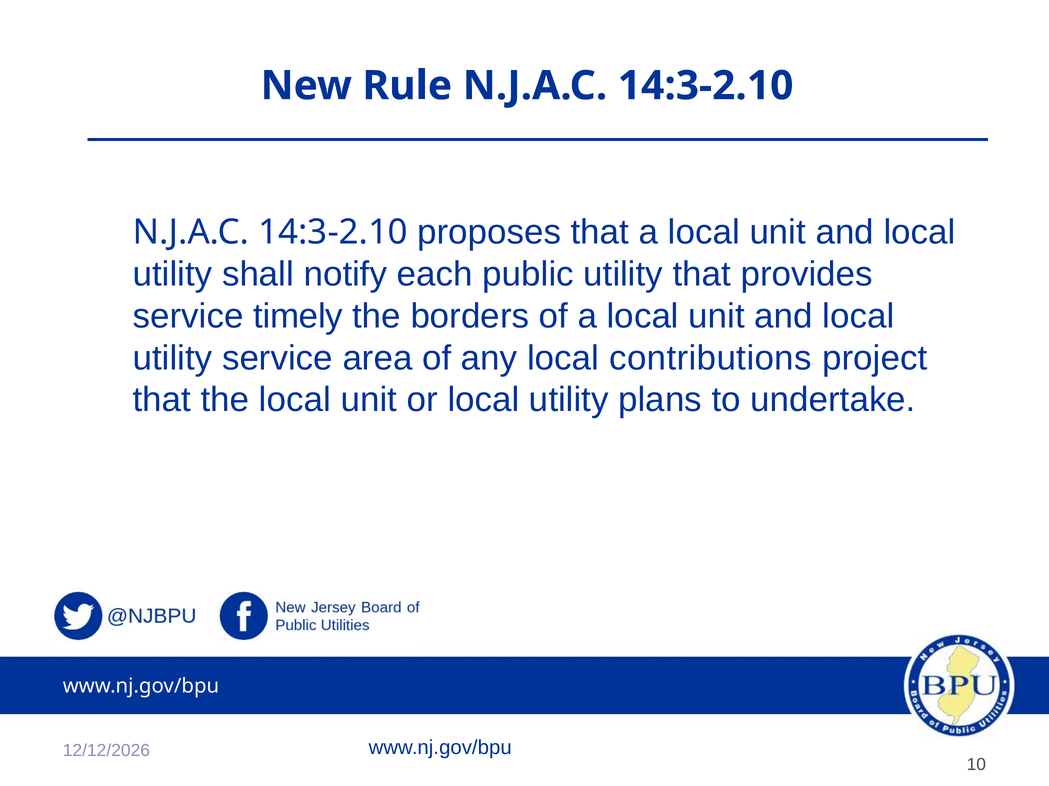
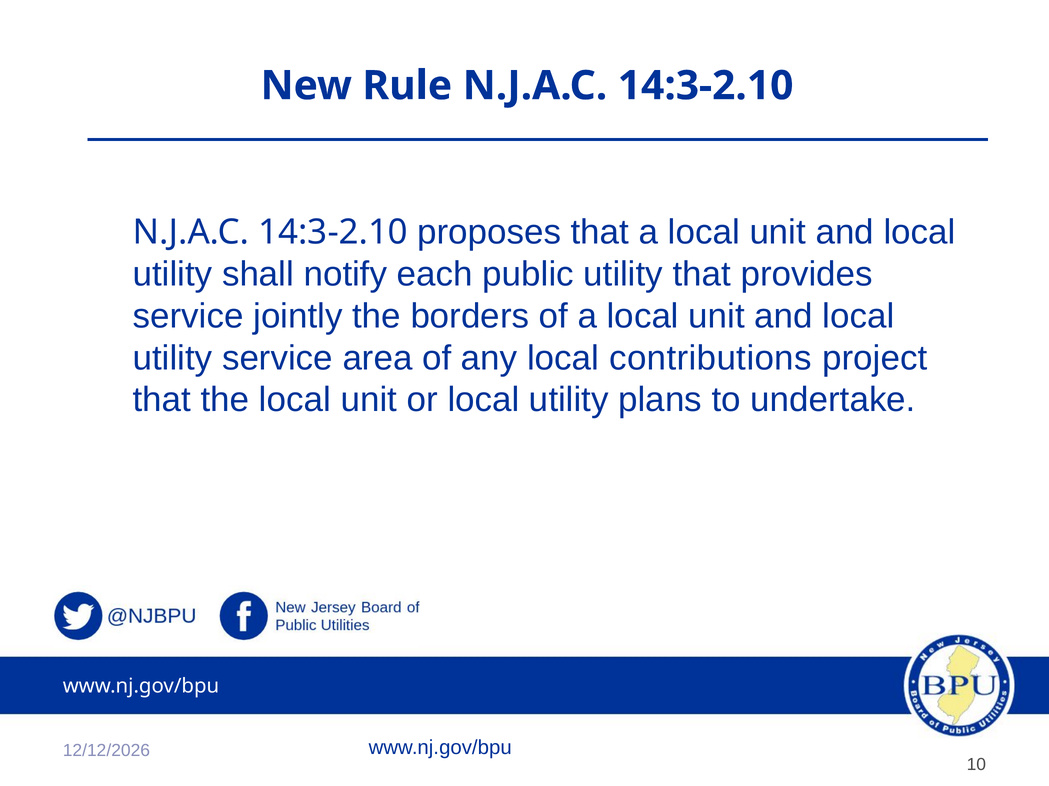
timely: timely -> jointly (298, 316)
